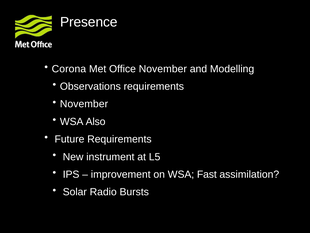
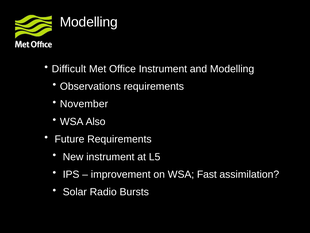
Presence: Presence -> Modelling (89, 22)
Corona: Corona -> Difficult (69, 69)
Office November: November -> Instrument (163, 69)
